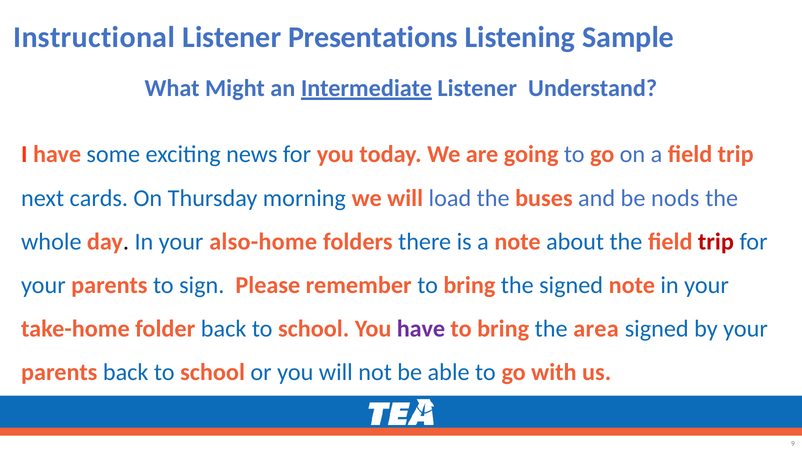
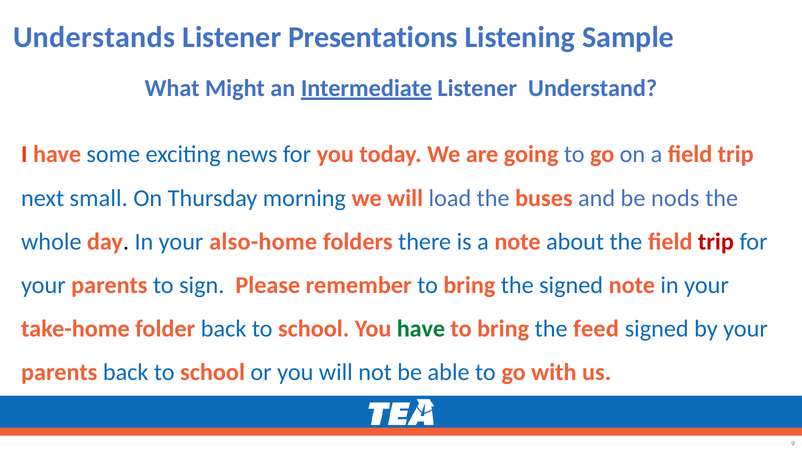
Instructional: Instructional -> Understands (94, 37)
cards: cards -> small (99, 198)
have colour: purple -> green (421, 329)
area: area -> feed (596, 329)
